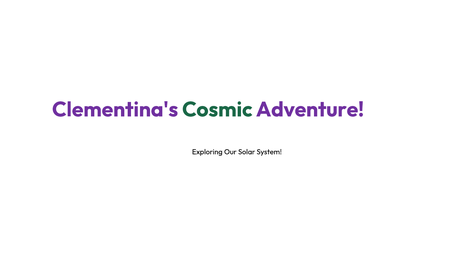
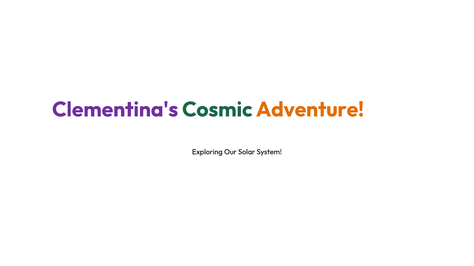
Adventure colour: purple -> orange (310, 110)
